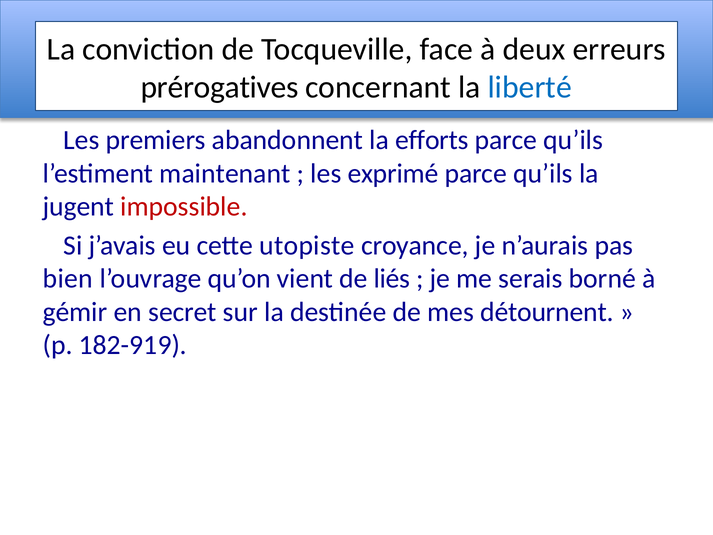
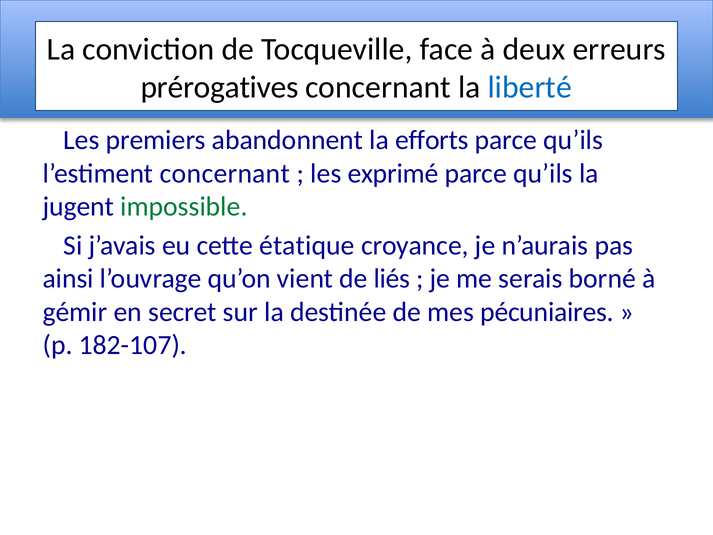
l’estiment maintenant: maintenant -> concernant (225, 173)
impossible colour: red -> green (184, 207)
utopiste: utopiste -> étatique (307, 245)
bien: bien -> ainsi (68, 279)
détournent: détournent -> pécuniaires (547, 312)
182-919: 182-919 -> 182-107 (133, 345)
